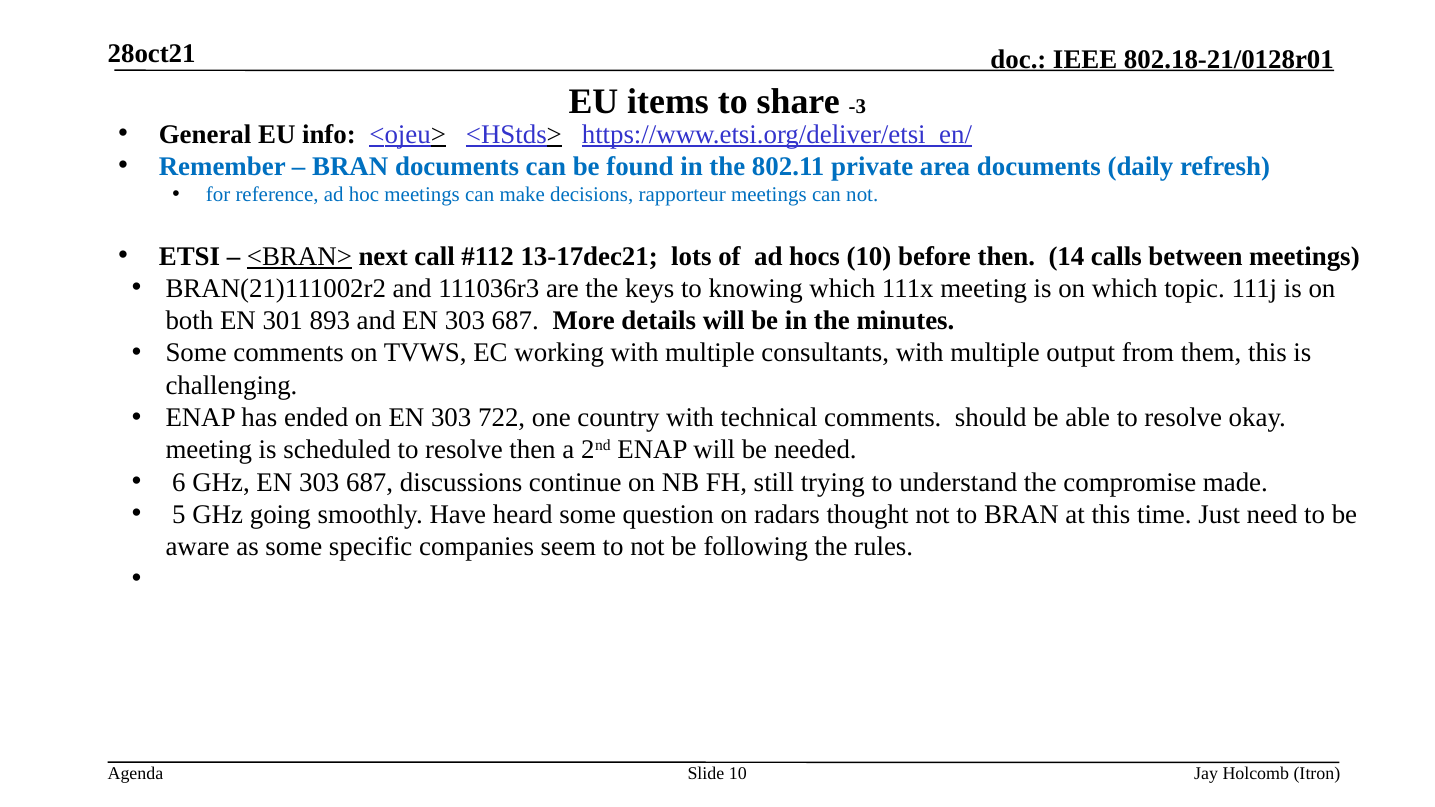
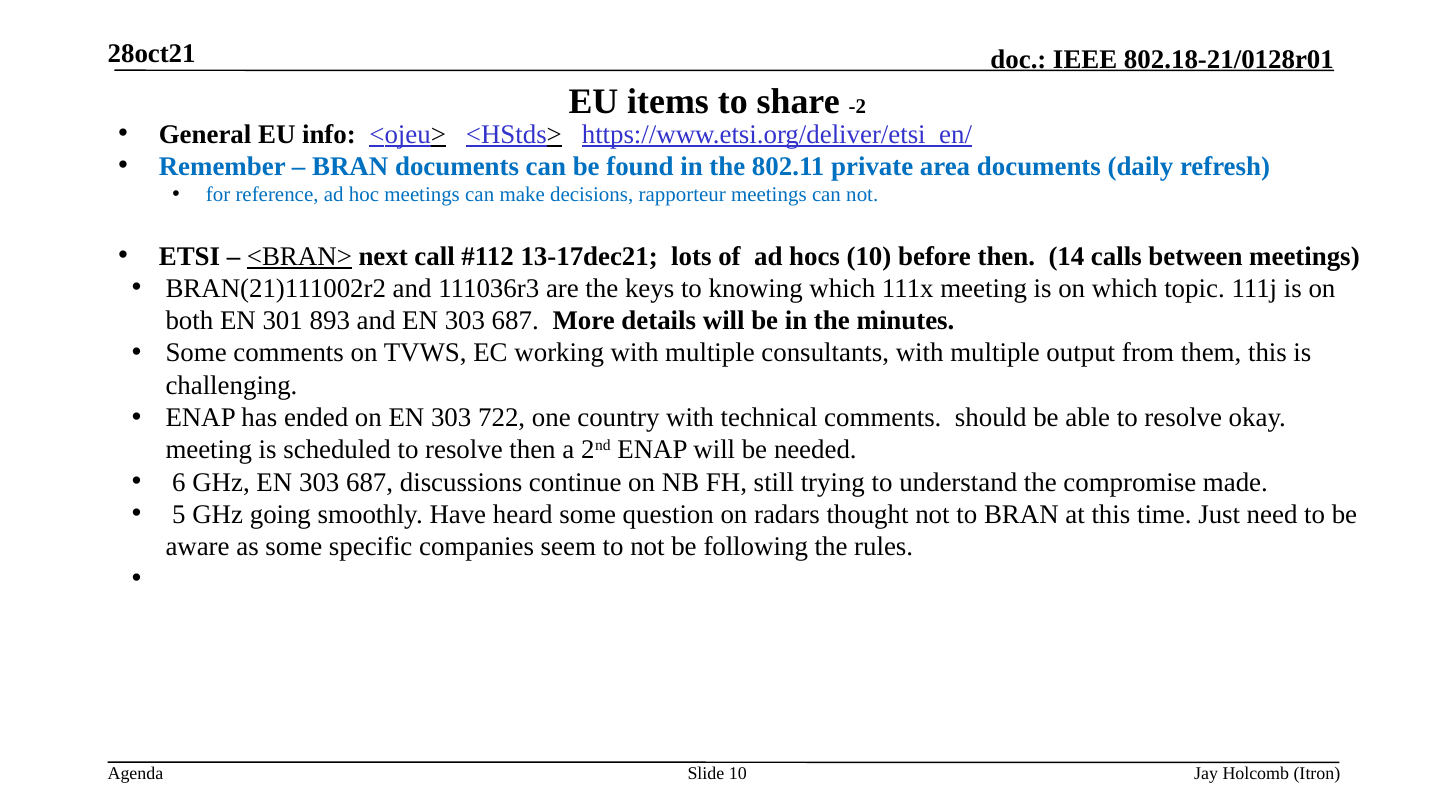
-3: -3 -> -2 (857, 106)
